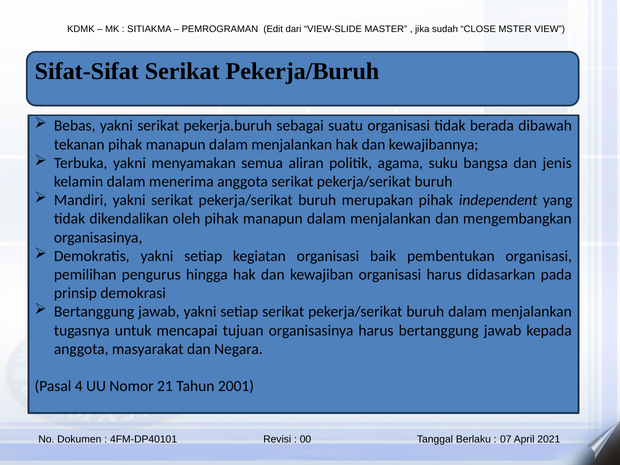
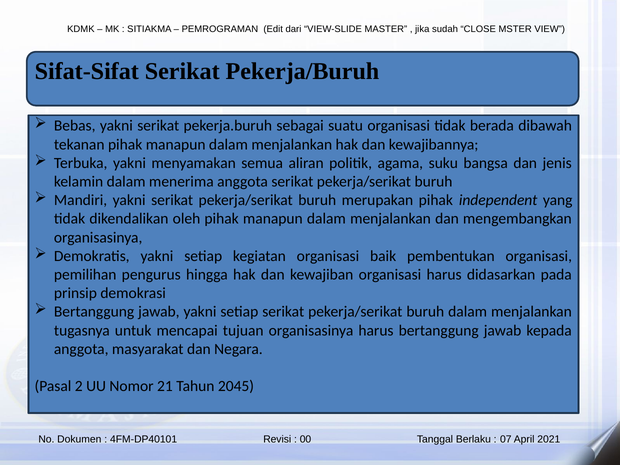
4: 4 -> 2 (79, 386)
2001: 2001 -> 2045 (236, 386)
